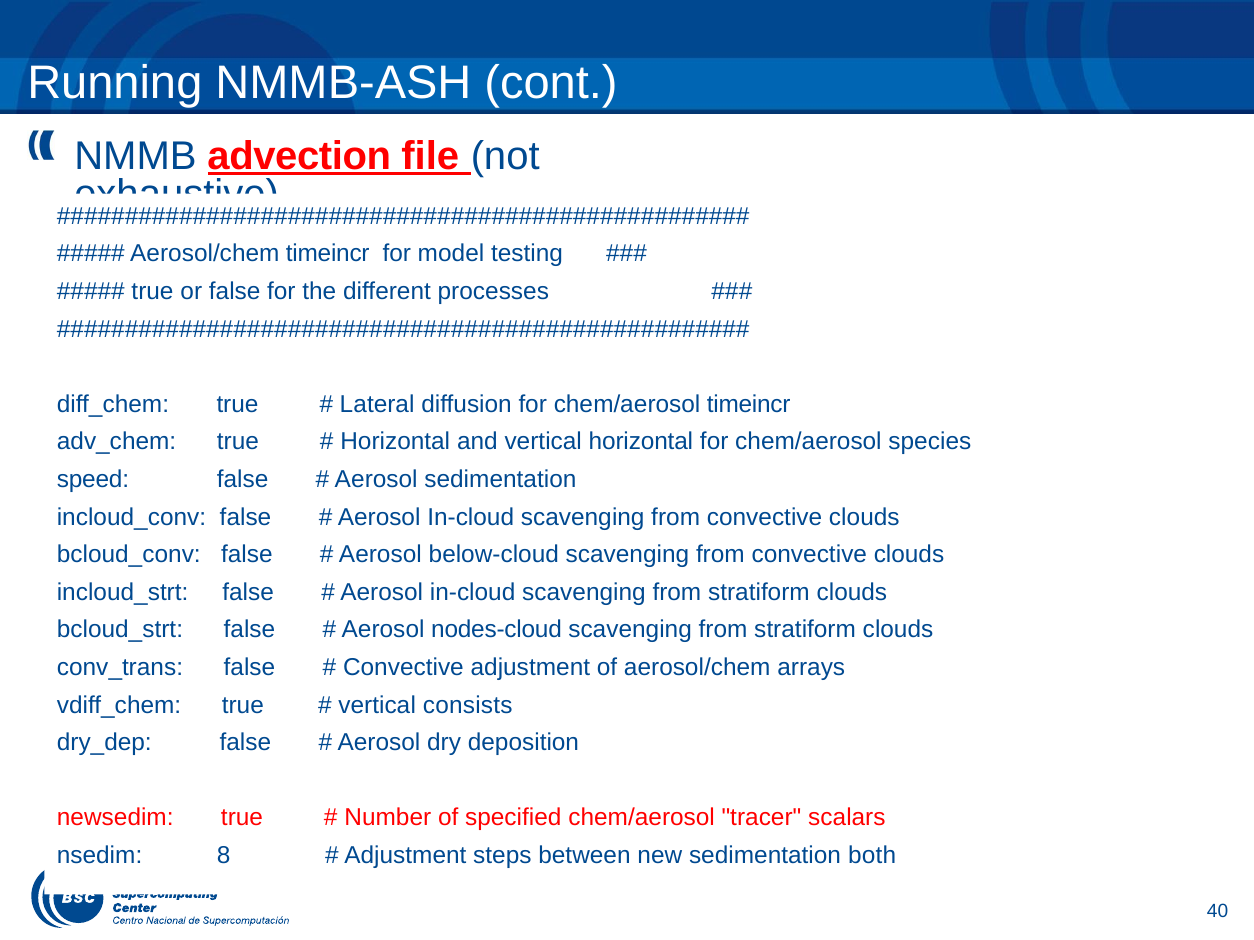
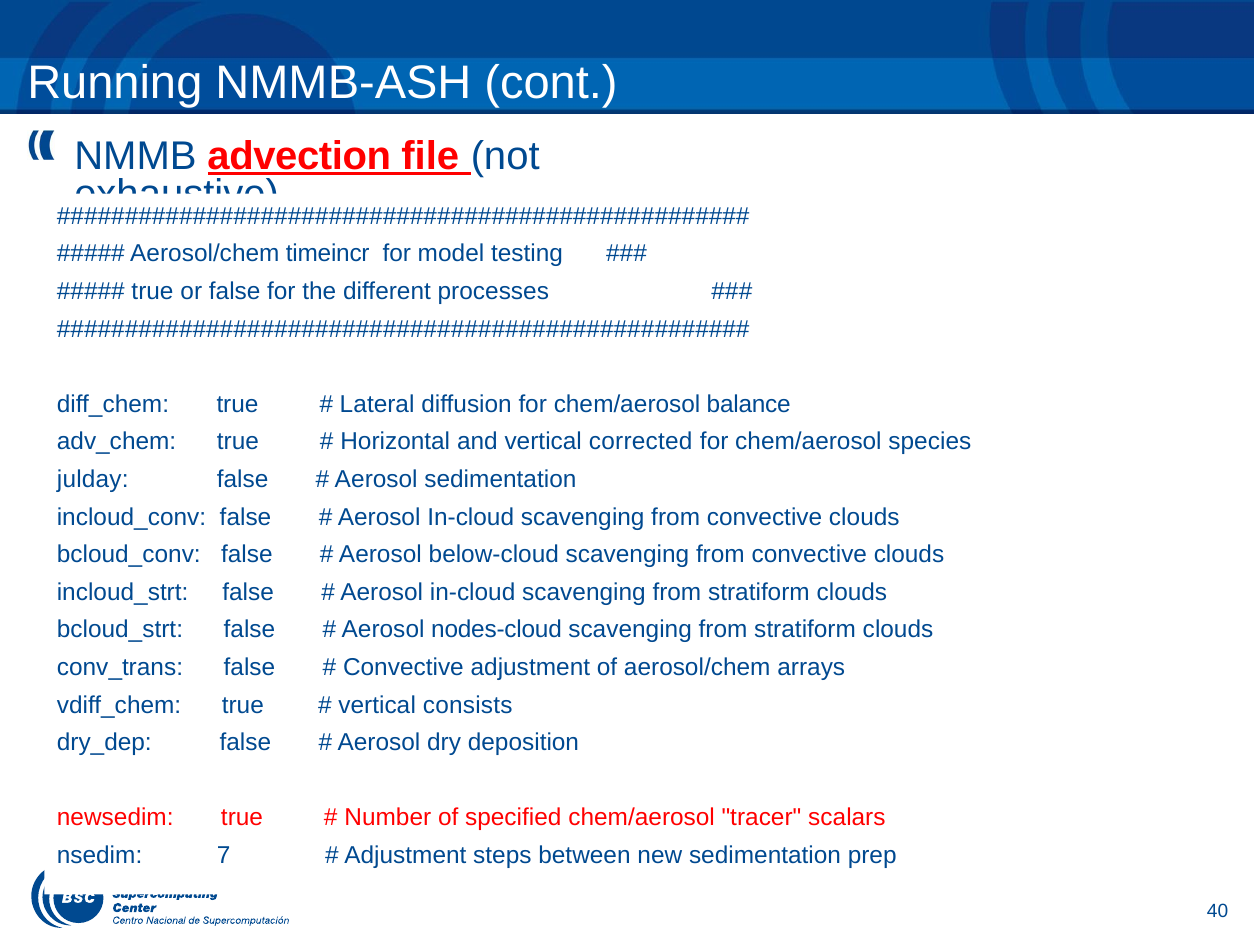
chem/aerosol timeincr: timeincr -> balance (749, 404)
vertical horizontal: horizontal -> corrected (641, 442)
speed: speed -> julday (93, 480)
8: 8 -> 7 (224, 856)
both: both -> prep (872, 856)
